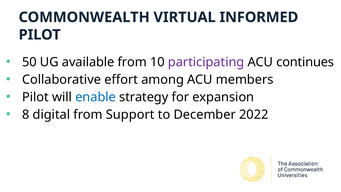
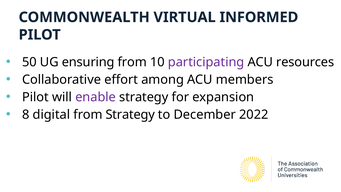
available: available -> ensuring (88, 62)
continues: continues -> resources (305, 62)
enable colour: blue -> purple (96, 97)
from Support: Support -> Strategy (130, 115)
